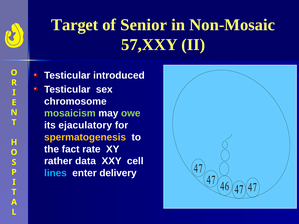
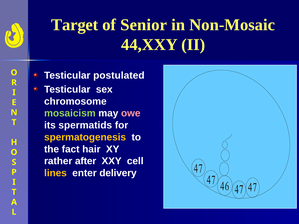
57,XXY: 57,XXY -> 44,XXY (149, 45)
introduced: introduced -> postulated (119, 76)
owe colour: light green -> pink (131, 113)
ejaculatory: ejaculatory -> spermatids (85, 125)
rate: rate -> hair (91, 149)
data: data -> after (86, 161)
lines colour: light blue -> yellow (55, 173)
